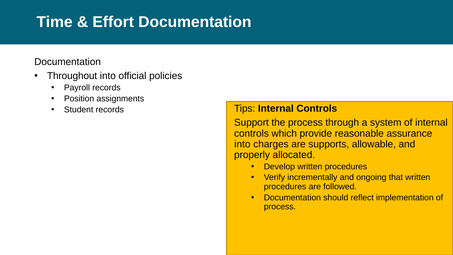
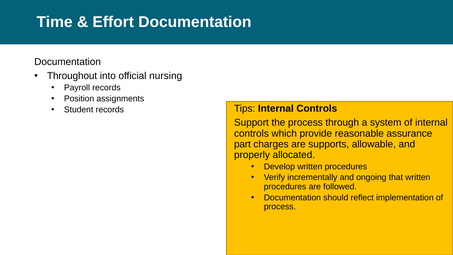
policies: policies -> nursing (166, 76)
into: into -> part (242, 144)
